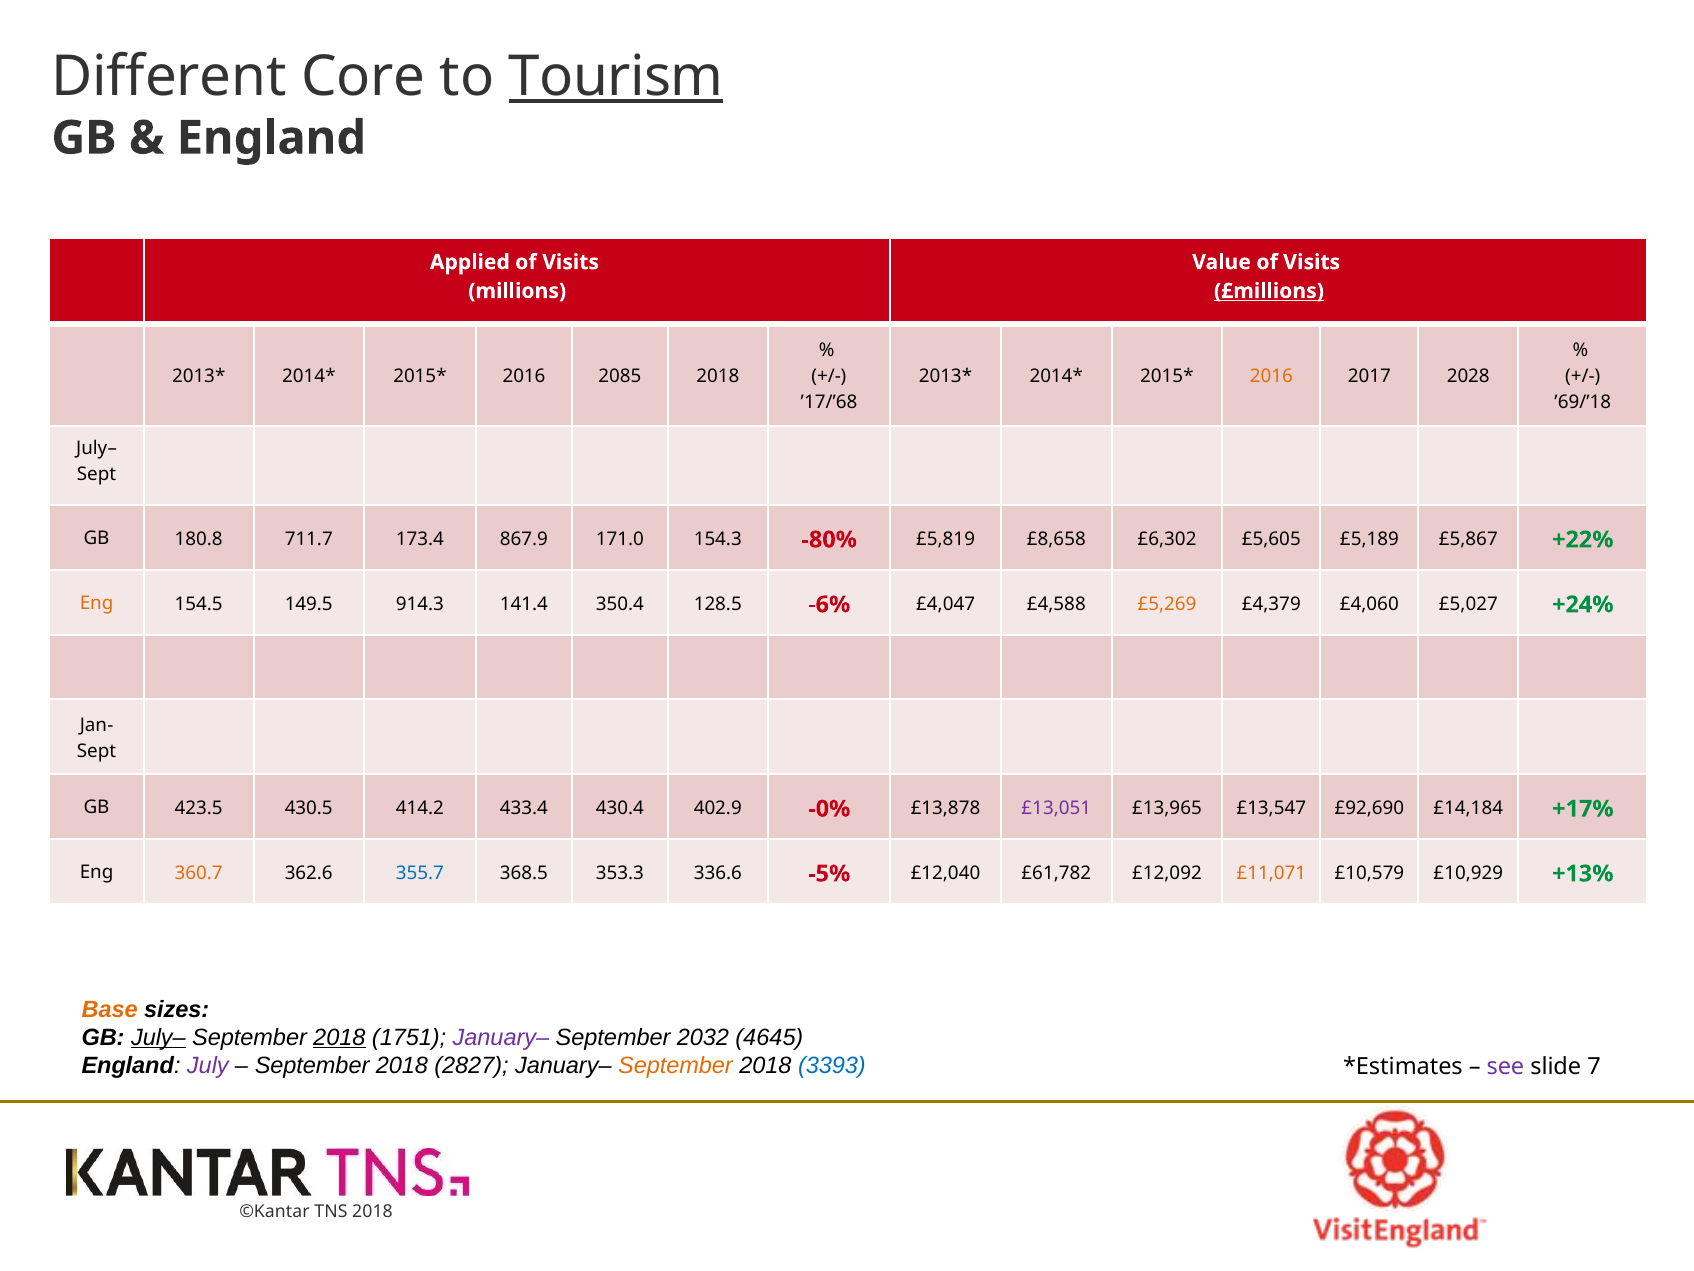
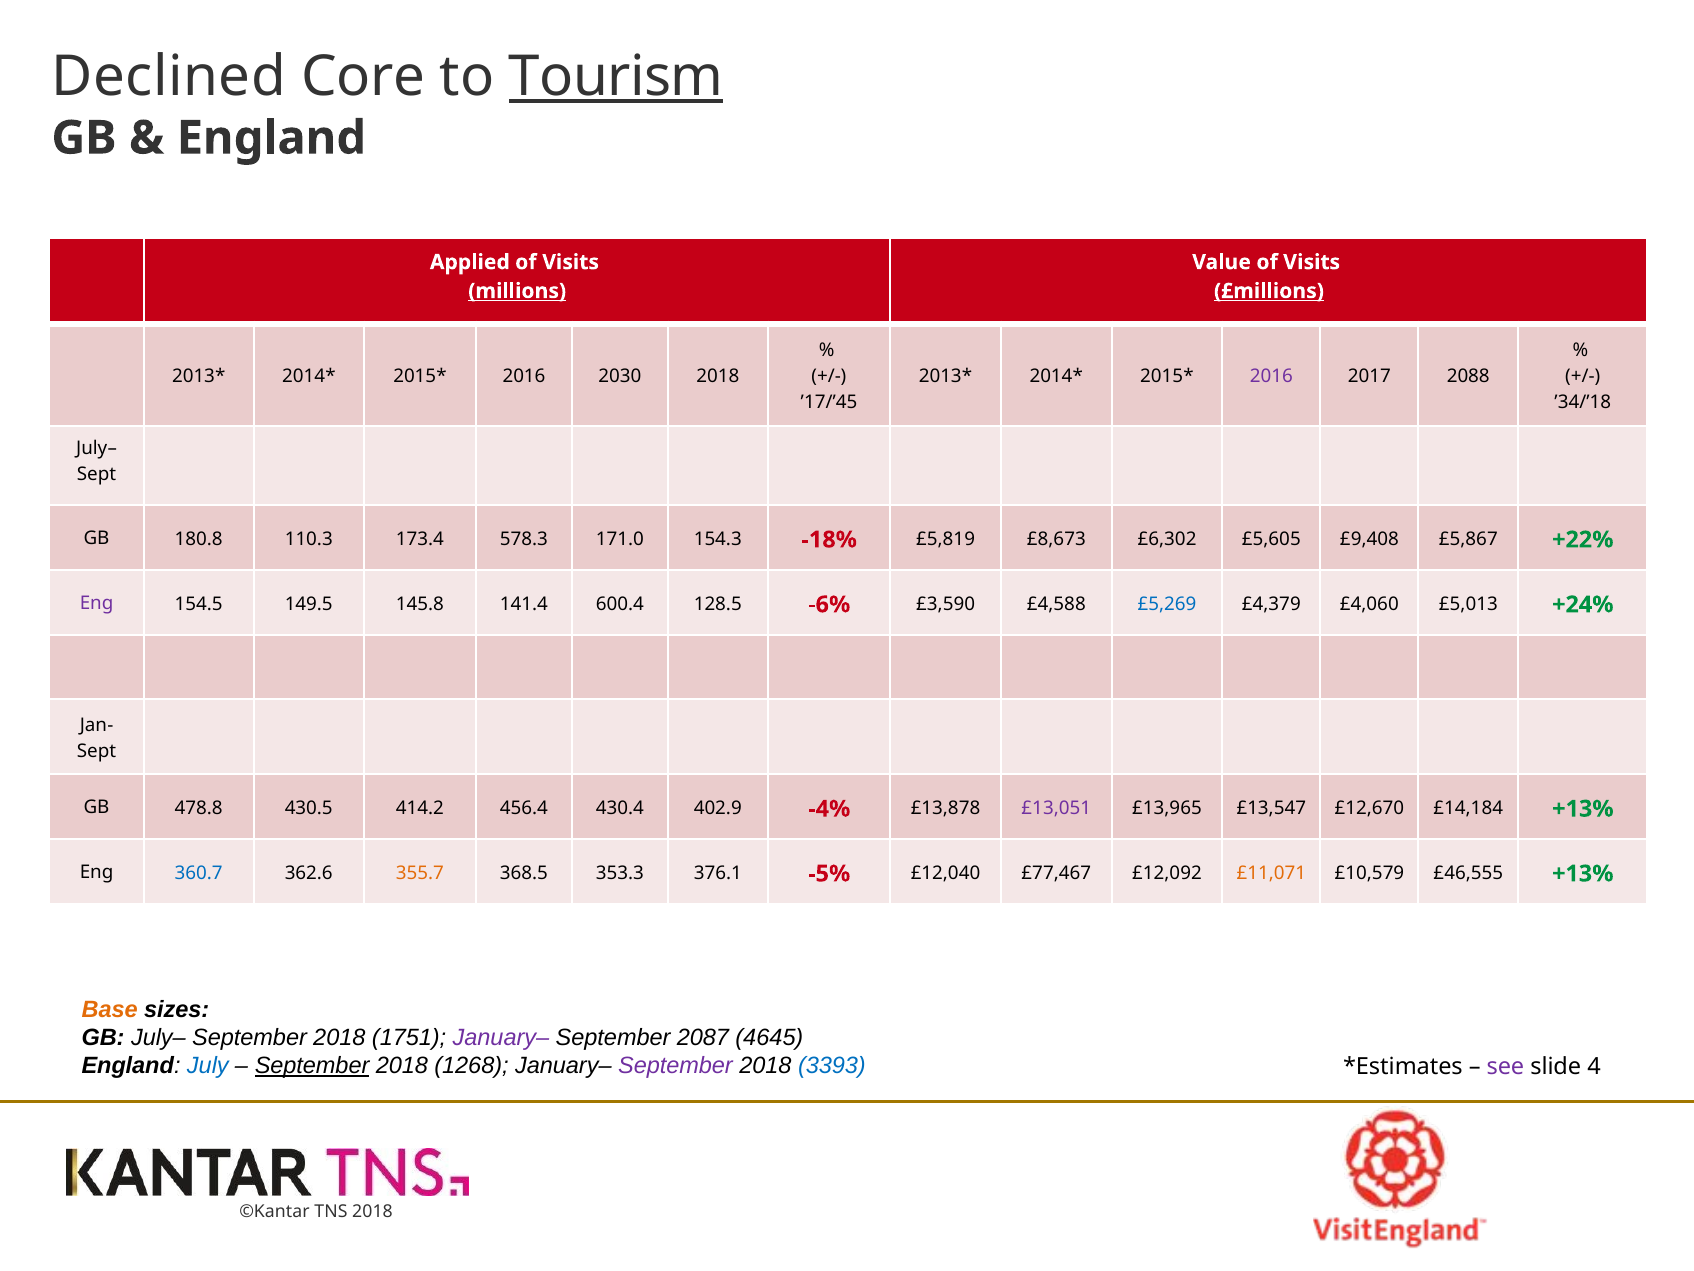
Different: Different -> Declined (169, 77)
millions underline: none -> present (517, 291)
2085: 2085 -> 2030 (620, 376)
2016 colour: orange -> purple (1271, 376)
2028: 2028 -> 2088 (1468, 376)
’17/’68: ’17/’68 -> ’17/’45 (829, 402)
’69/’18: ’69/’18 -> ’34/’18 (1583, 402)
711.7: 711.7 -> 110.3 (309, 539)
867.9: 867.9 -> 578.3 (524, 539)
-80%: -80% -> -18% (829, 540)
£8,658: £8,658 -> £8,673 (1056, 539)
£5,189: £5,189 -> £9,408 (1369, 539)
Eng colour: orange -> purple (97, 603)
914.3: 914.3 -> 145.8 (420, 604)
350.4: 350.4 -> 600.4 (620, 604)
£4,047: £4,047 -> £3,590 (946, 604)
£5,269 colour: orange -> blue (1167, 604)
£5,027: £5,027 -> £5,013 (1468, 604)
423.5: 423.5 -> 478.8 (199, 808)
433.4: 433.4 -> 456.4 (524, 808)
-0%: -0% -> -4% (829, 809)
£92,690: £92,690 -> £12,670 (1369, 808)
£14,184 +17%: +17% -> +13% (1583, 809)
360.7 colour: orange -> blue (199, 873)
355.7 colour: blue -> orange (420, 873)
336.6: 336.6 -> 376.1 (718, 873)
£61,782: £61,782 -> £77,467 (1056, 873)
£10,929: £10,929 -> £46,555 (1468, 873)
July– underline: present -> none (158, 1037)
2018 underline: present -> none (339, 1037)
2032: 2032 -> 2087 (703, 1037)
July colour: purple -> blue (208, 1066)
September underline: none -> present (312, 1066)
2827: 2827 -> 1268 (472, 1066)
September colour: orange -> purple (675, 1066)
7: 7 -> 4 (1594, 1066)
